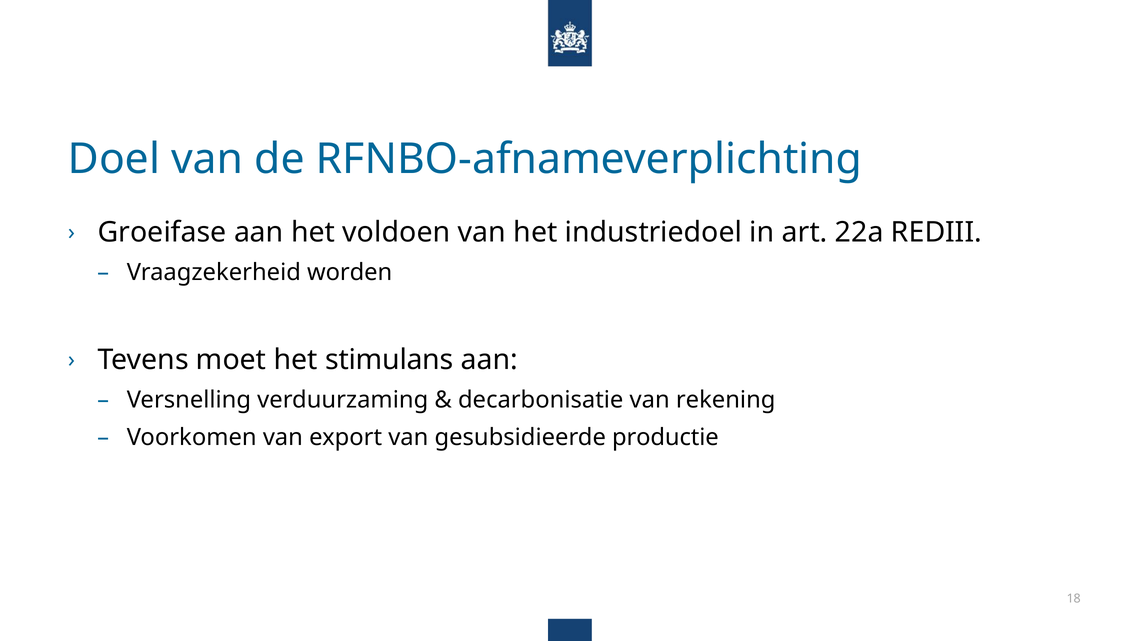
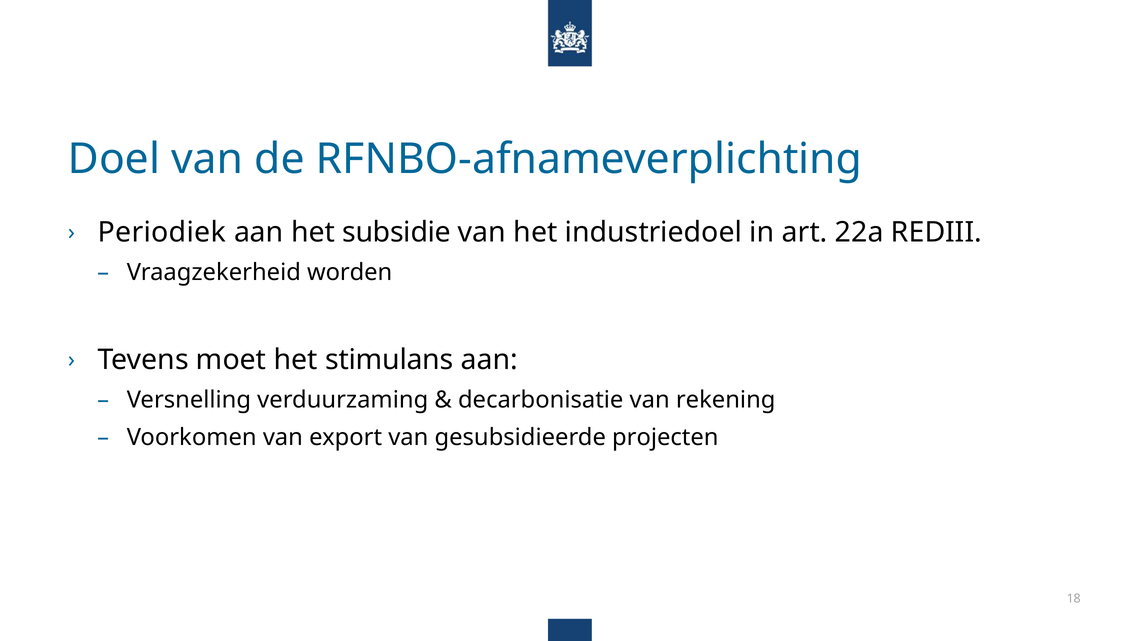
Groeifase: Groeifase -> Periodiek (162, 232)
voldoen: voldoen -> subsidie (397, 232)
productie: productie -> projecten (665, 438)
